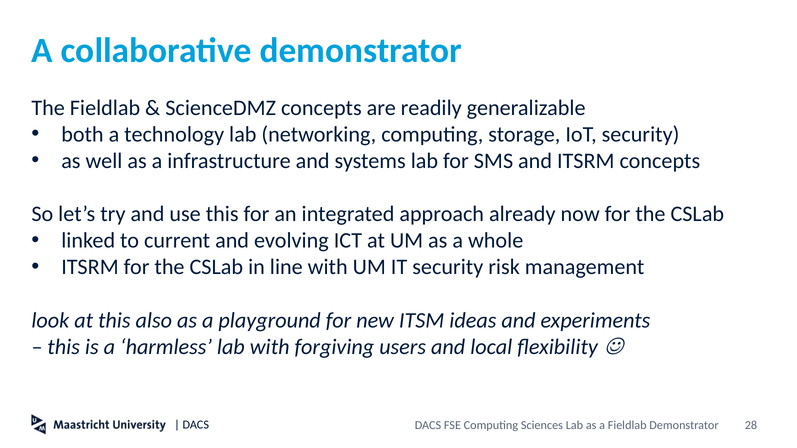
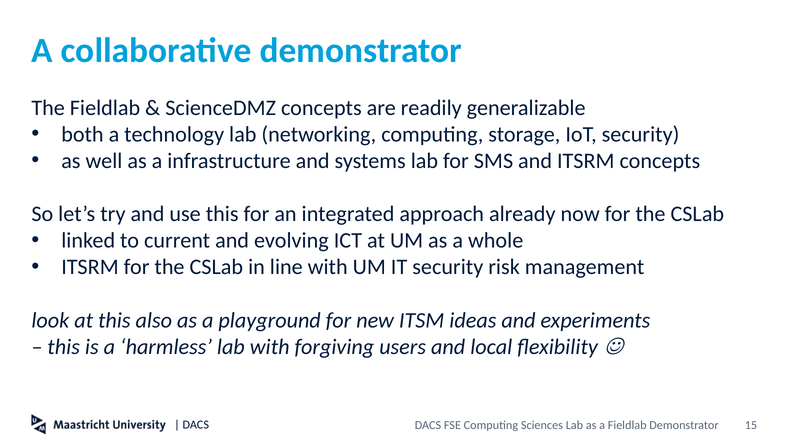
28: 28 -> 15 (751, 426)
